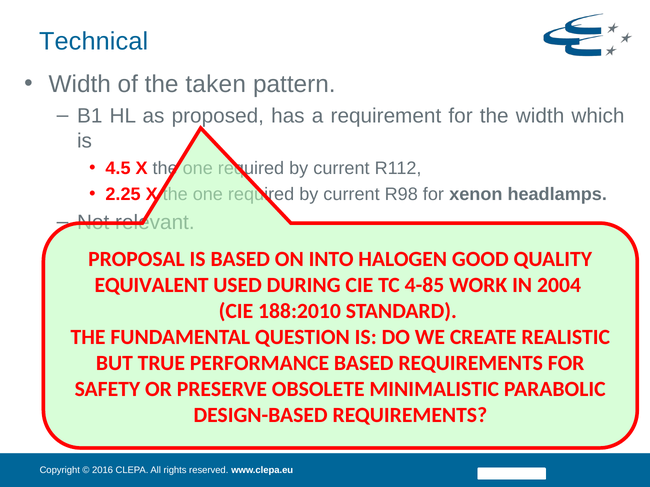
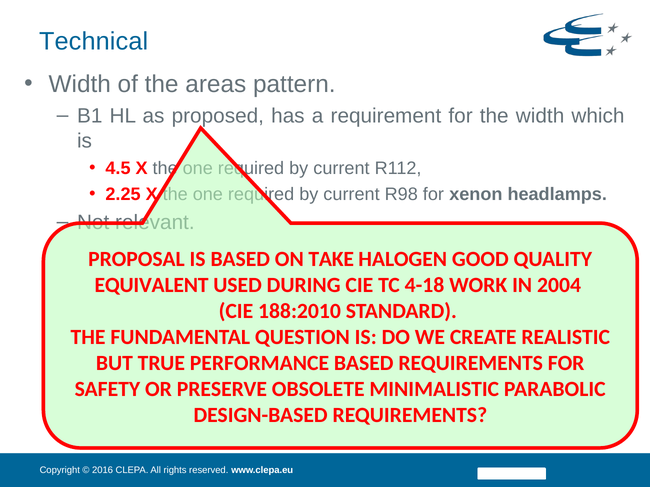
taken: taken -> areas (216, 84)
INTO: INTO -> TAKE (331, 259)
4-85: 4-85 -> 4-18 (424, 285)
